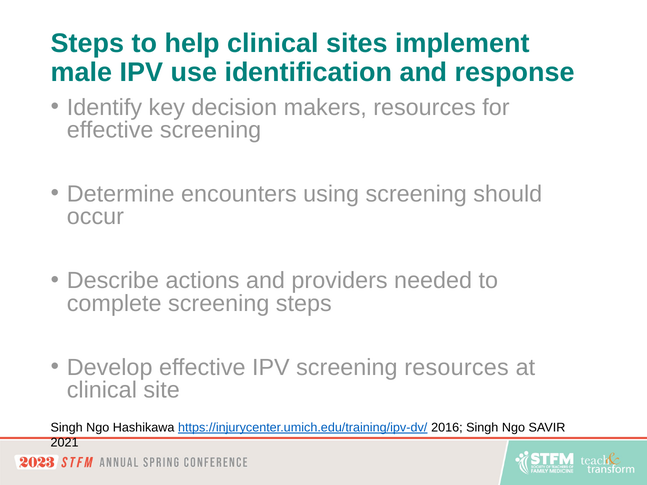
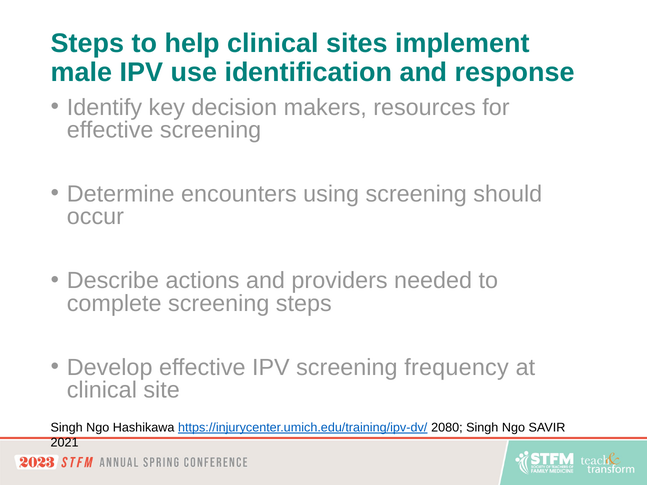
screening resources: resources -> frequency (457, 368)
2016: 2016 -> 2080 (447, 428)
